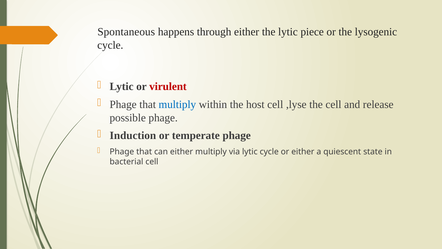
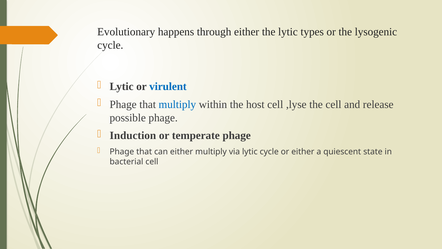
Spontaneous: Spontaneous -> Evolutionary (126, 32)
piece: piece -> types (312, 32)
virulent colour: red -> blue (168, 86)
